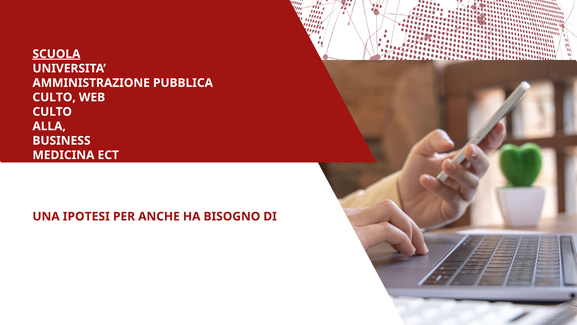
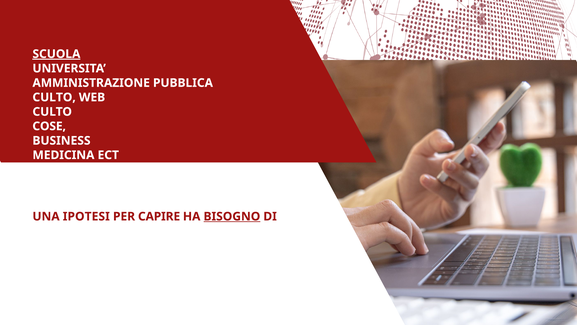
ALLA: ALLA -> COSE (49, 126)
ANCHE: ANCHE -> CAPIRE (159, 216)
BISOGNO underline: none -> present (232, 216)
